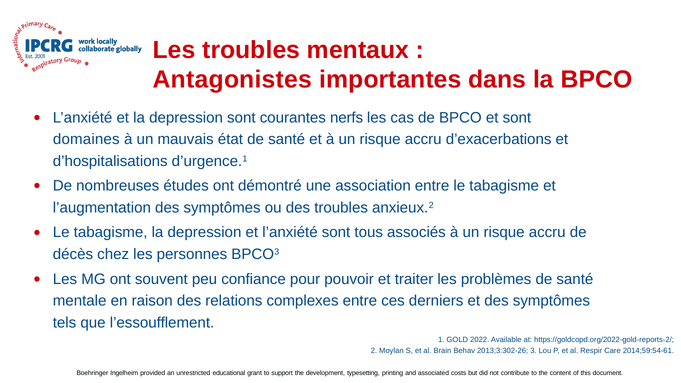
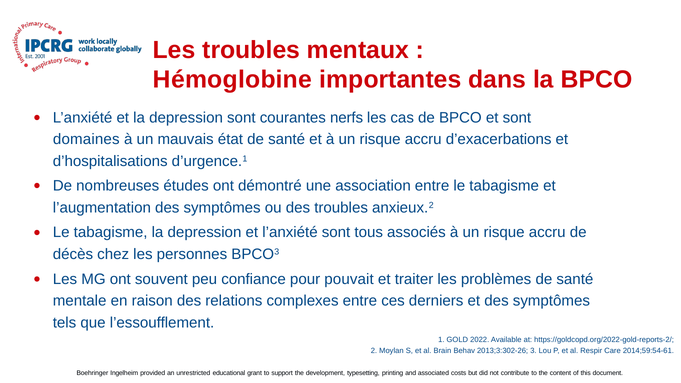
Antagonistes: Antagonistes -> Hémoglobine (232, 80)
pouvoir: pouvoir -> pouvait (349, 279)
